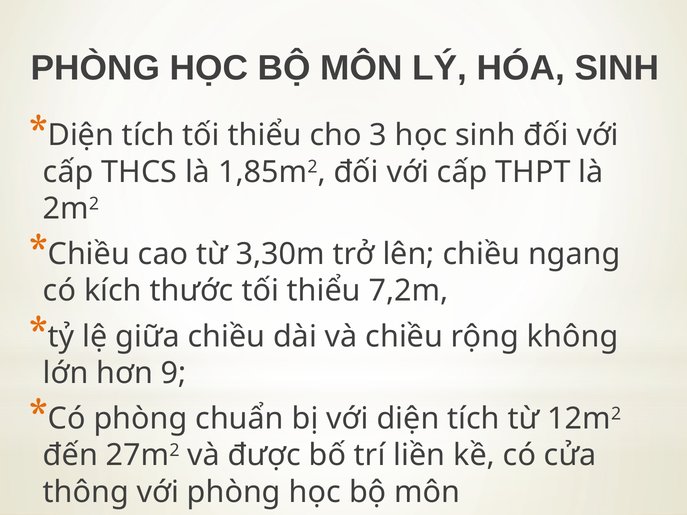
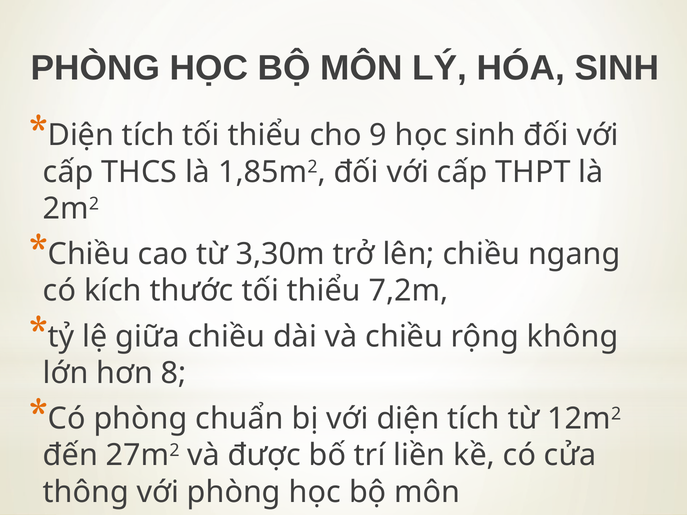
3: 3 -> 9 (378, 135)
9: 9 -> 8 (174, 373)
